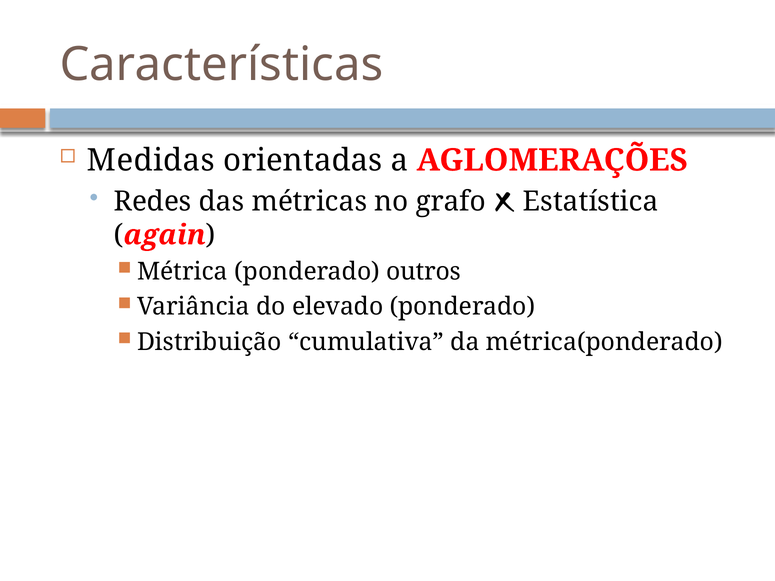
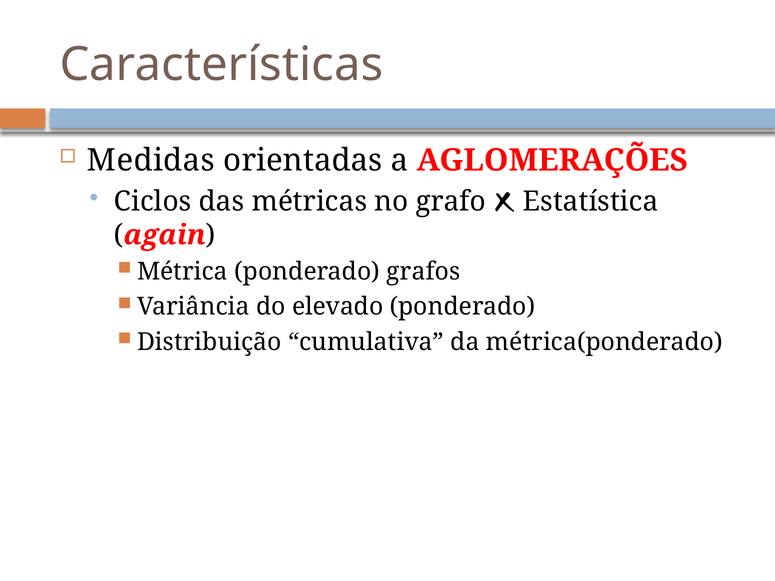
Redes: Redes -> Ciclos (153, 202)
outros: outros -> grafos (423, 272)
